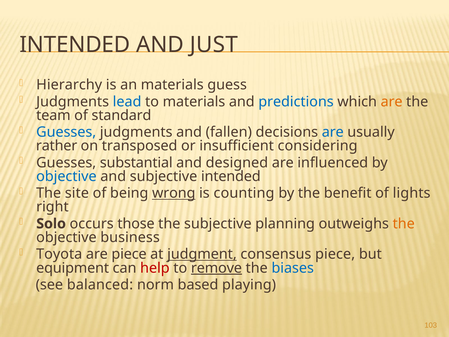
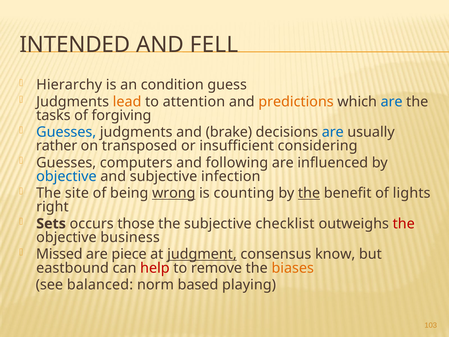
JUST: JUST -> FELL (214, 45)
an materials: materials -> condition (172, 85)
lead colour: blue -> orange (127, 102)
to materials: materials -> attention (194, 102)
predictions colour: blue -> orange (296, 102)
are colour: orange -> blue (392, 102)
team: team -> tasks (53, 115)
standard: standard -> forgiving (121, 115)
fallen: fallen -> brake (229, 132)
substantial: substantial -> computers (136, 163)
designed: designed -> following (237, 163)
subjective intended: intended -> infection (231, 176)
the underline: none -> present (309, 193)
Solo: Solo -> Sets (51, 224)
planning: planning -> checklist (285, 224)
the colour: orange -> red (404, 224)
Toyota: Toyota -> Missed (59, 254)
consensus piece: piece -> know (335, 254)
equipment: equipment -> eastbound (73, 268)
remove underline: present -> none (216, 268)
biases colour: blue -> orange (293, 268)
